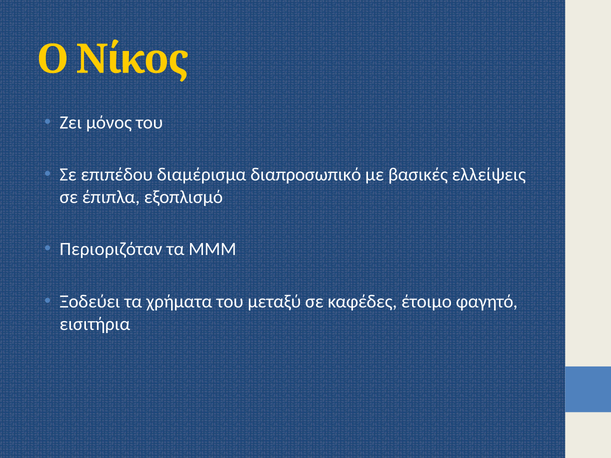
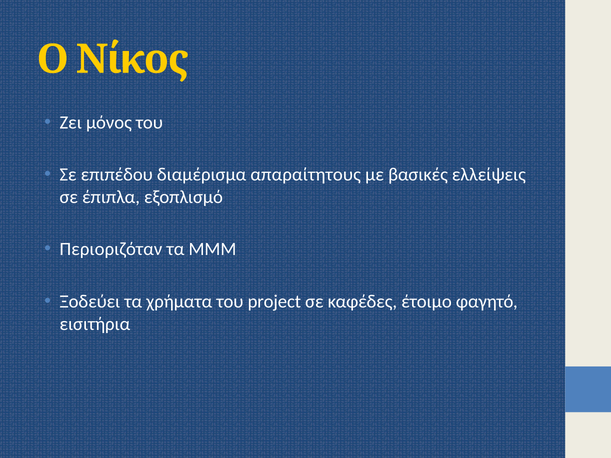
διαπροσωπικό: διαπροσωπικό -> απαραίτητους (306, 175)
μεταξύ: μεταξύ -> project (274, 302)
